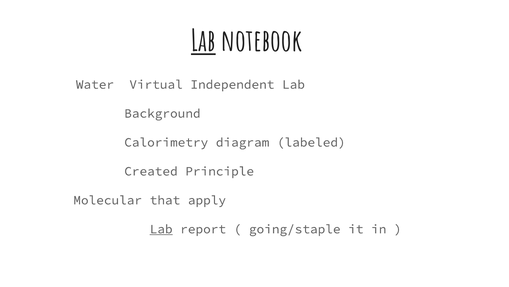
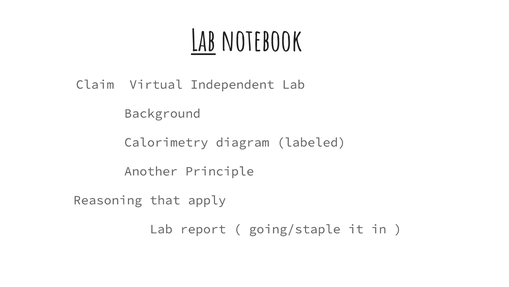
Water: Water -> Claim (95, 84)
Created: Created -> Another (151, 171)
Molecular: Molecular -> Reasoning (108, 200)
Lab underline: present -> none (161, 229)
